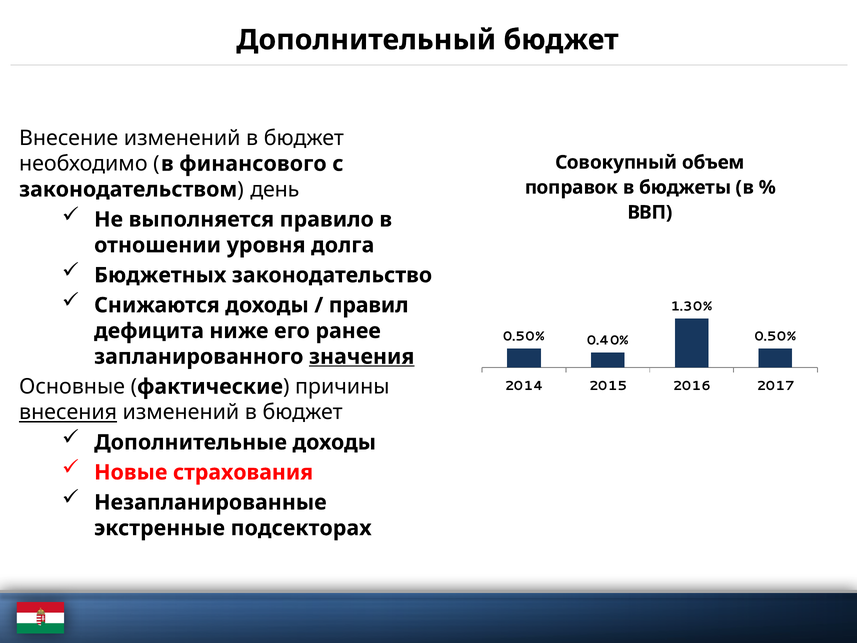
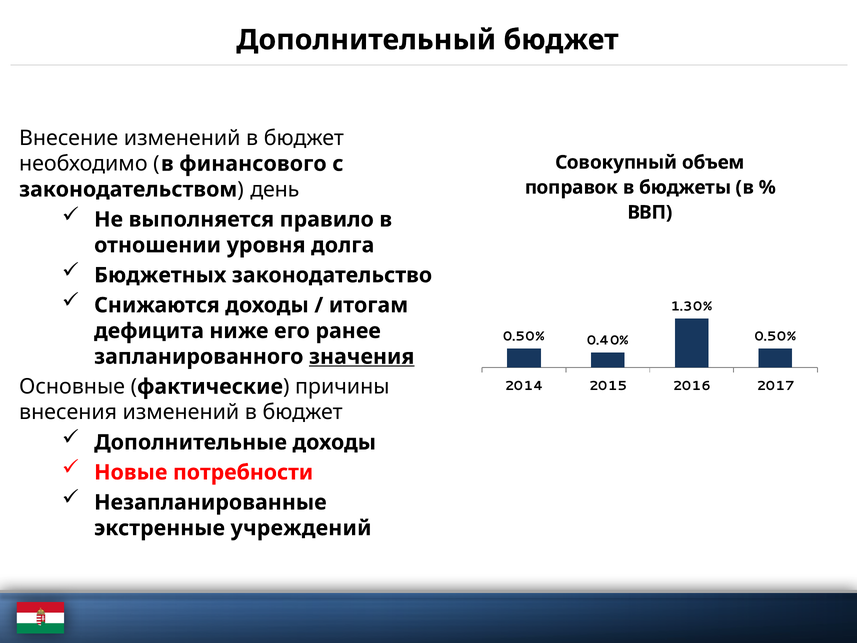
правил: правил -> итогам (368, 305)
внесения underline: present -> none (68, 412)
страхования: страхования -> потребности (243, 472)
подсекторах: подсекторах -> учреждений (301, 528)
